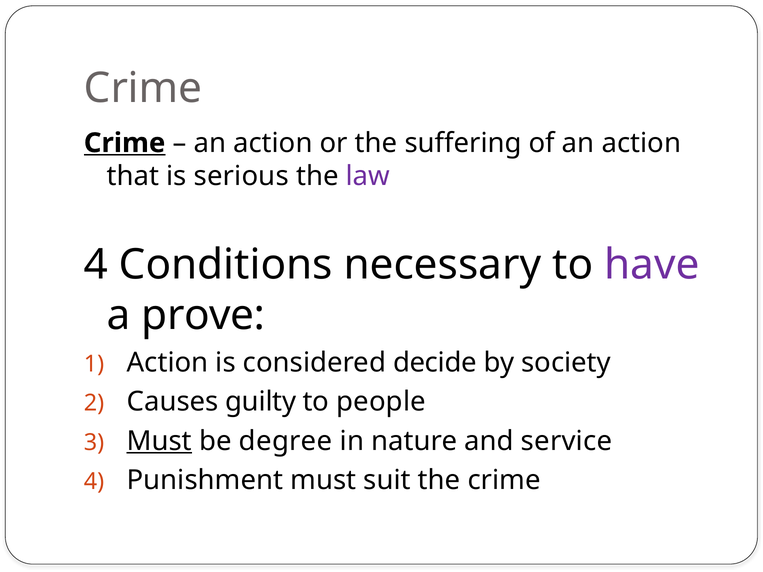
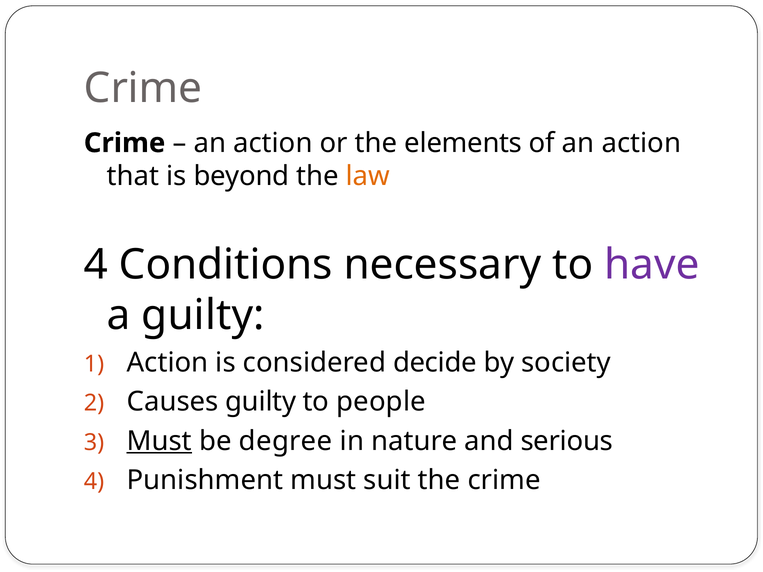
Crime underline: present -> none (125, 143)
suffering: suffering -> elements (463, 143)
serious: serious -> beyond (241, 176)
law colour: purple -> orange (368, 176)
a prove: prove -> guilty (203, 315)
service: service -> serious (567, 441)
